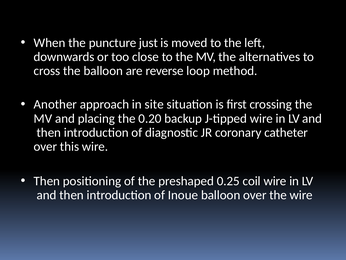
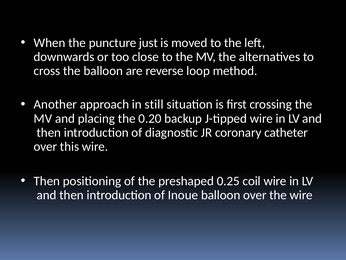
site: site -> still (154, 104)
